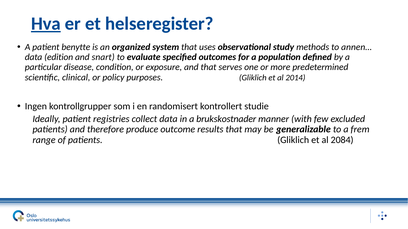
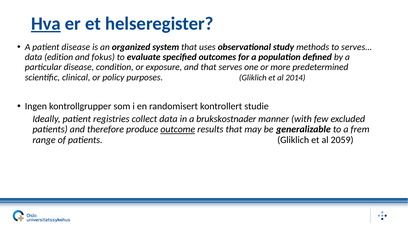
patient benytte: benytte -> disease (76, 47)
annen…: annen… -> serves… (357, 47)
snart: snart -> fokus (103, 57)
outcome underline: none -> present (178, 130)
2084: 2084 -> 2059 (342, 140)
